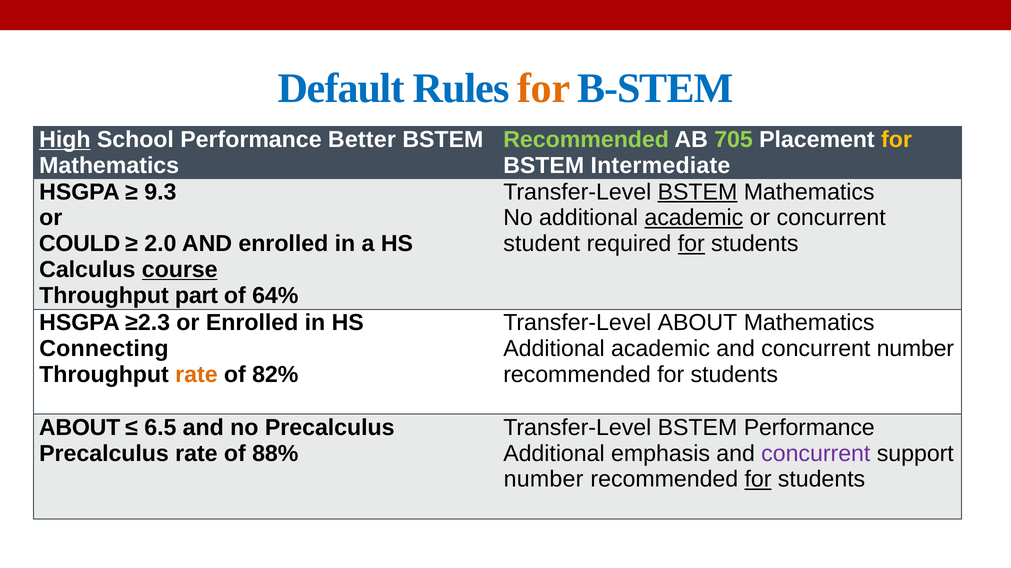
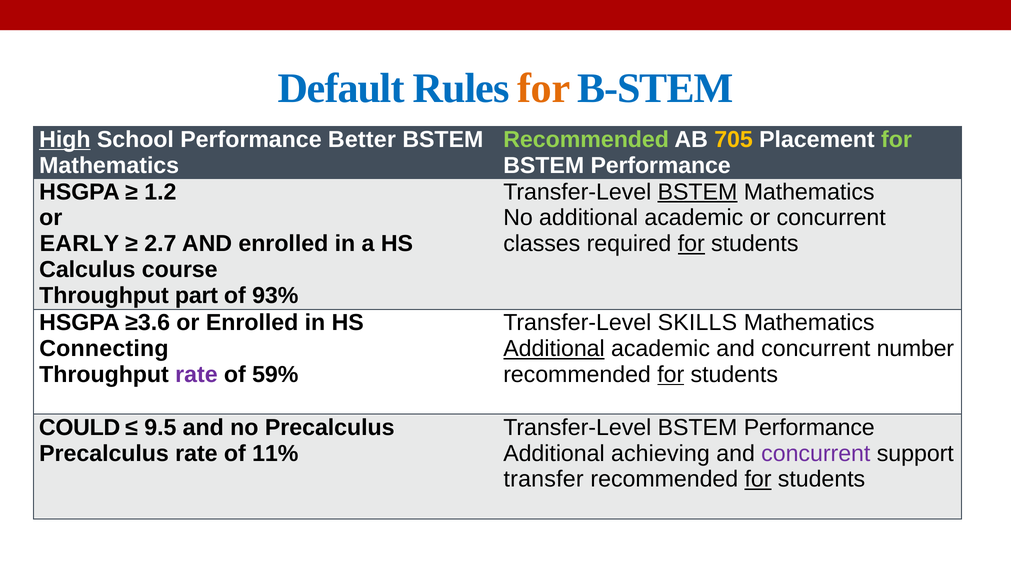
705 colour: light green -> yellow (734, 140)
for colour: yellow -> light green (897, 140)
Intermediate: Intermediate -> Performance (661, 166)
9.3: 9.3 -> 1.2 (160, 192)
academic underline: present -> none (694, 218)
COULD: COULD -> EARLY (79, 244)
2.0: 2.0 -> 2.7 (160, 244)
student: student -> classes (542, 244)
course underline: present -> none (180, 270)
64%: 64% -> 93% (275, 296)
≥2.3: ≥2.3 -> ≥3.6 (148, 323)
Transfer-Level ABOUT: ABOUT -> SKILLS (697, 323)
Additional underline: none -> present (554, 349)
rate colour: orange -> purple (196, 375)
82%: 82% -> 59% (275, 375)
for underline: none -> present (671, 375)
ABOUT: ABOUT -> COULD (80, 428)
6.5: 6.5 -> 9.5 (160, 428)
88%: 88% -> 11% (275, 454)
emphasis: emphasis -> achieving (660, 454)
number: number -> transfer (544, 480)
